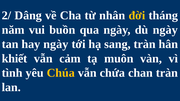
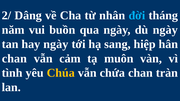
đời colour: yellow -> light blue (137, 15)
sang tràn: tràn -> hiệp (145, 44)
khiết: khiết -> chan (14, 59)
